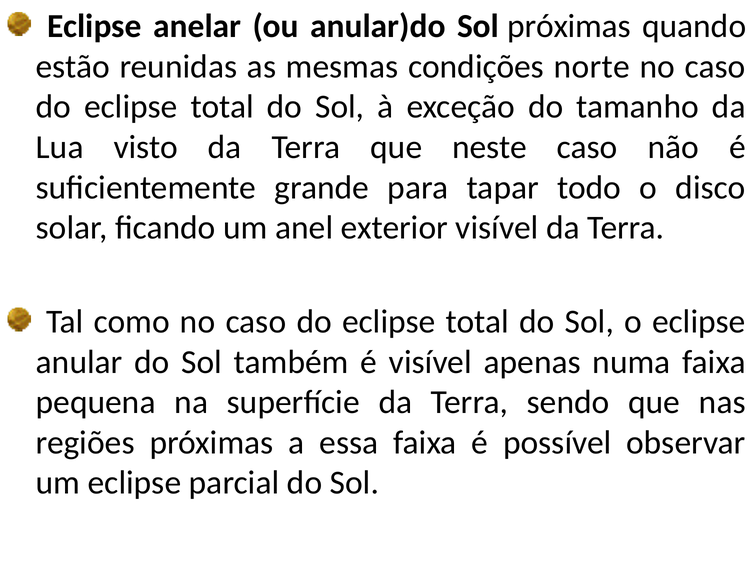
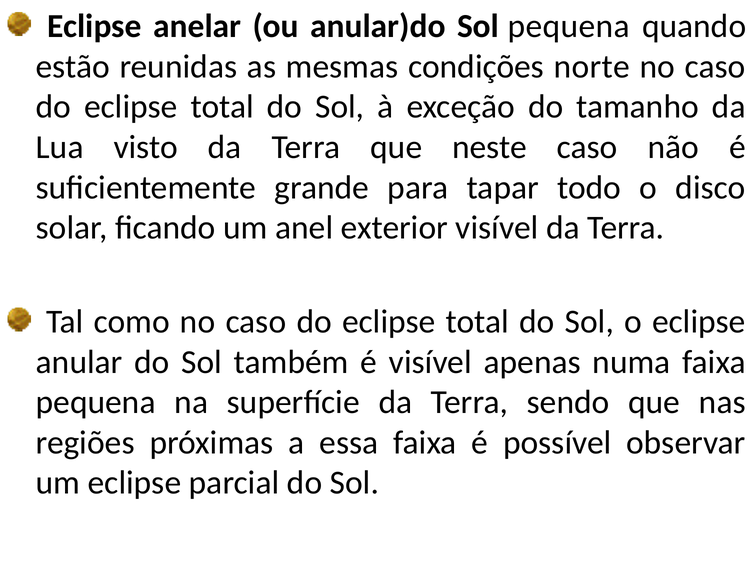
Sol próximas: próximas -> pequena (569, 26)
